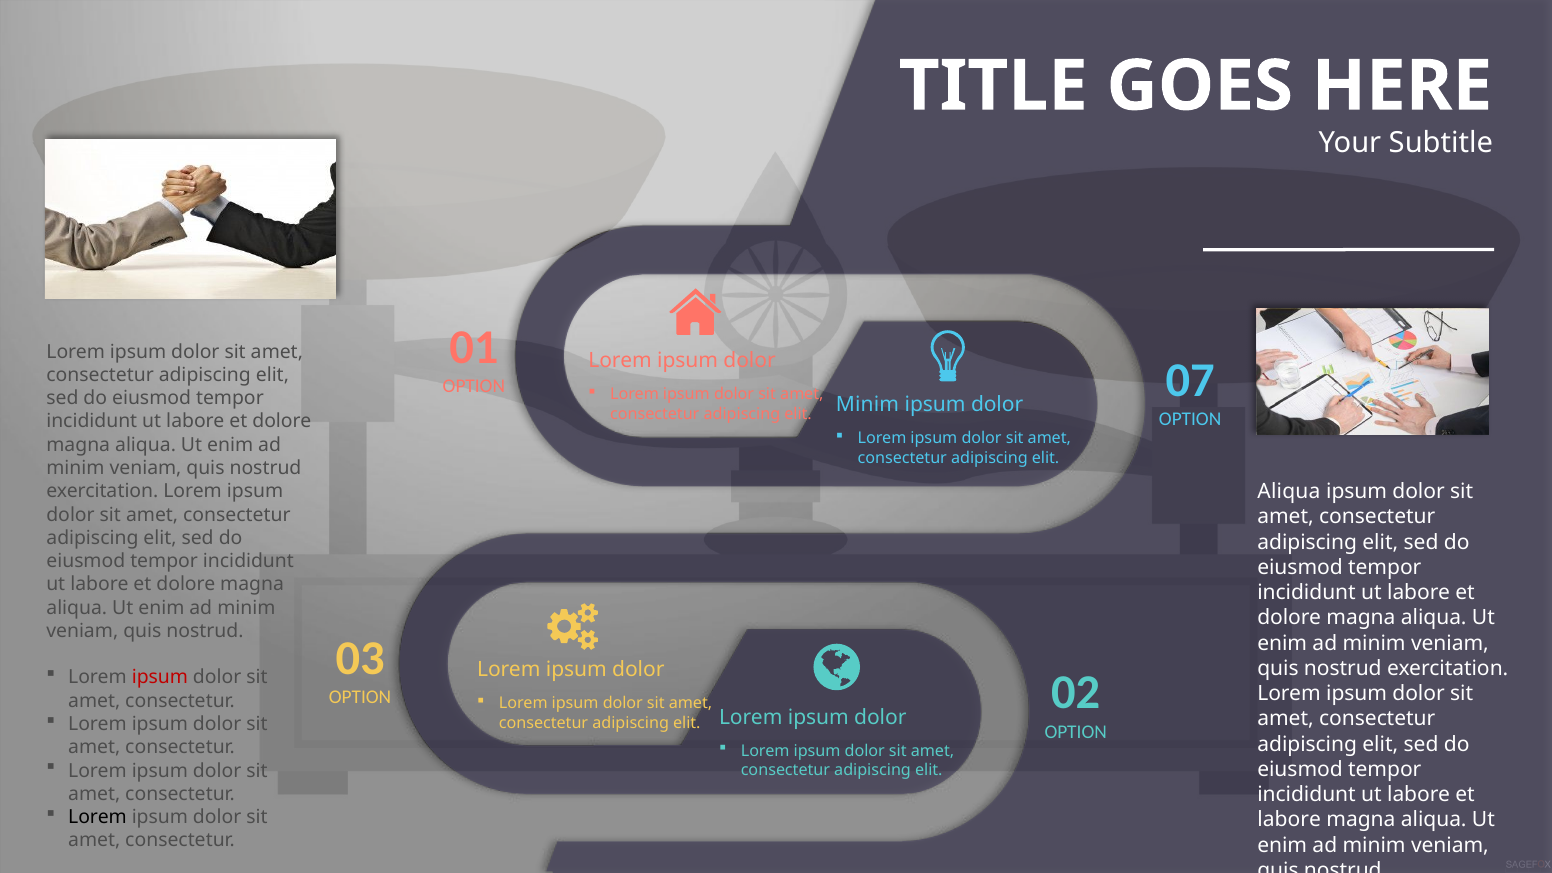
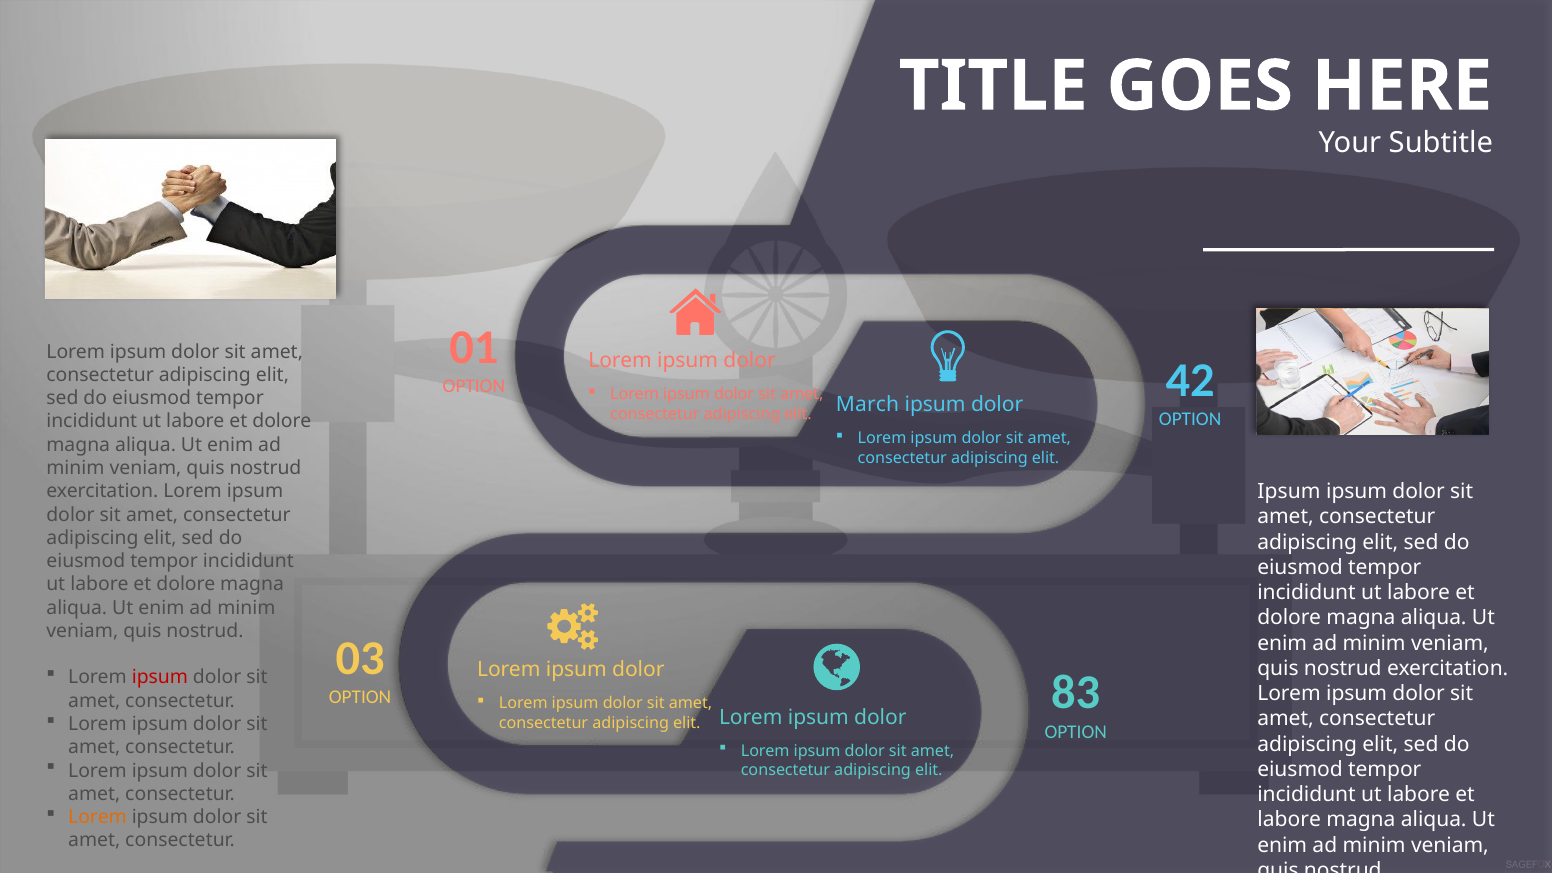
07: 07 -> 42 (1190, 381)
Minim: Minim -> March (868, 405)
Aliqua: Aliqua -> Ipsum (1289, 492)
02: 02 -> 83 (1076, 693)
Lorem colour: black -> orange (98, 817)
